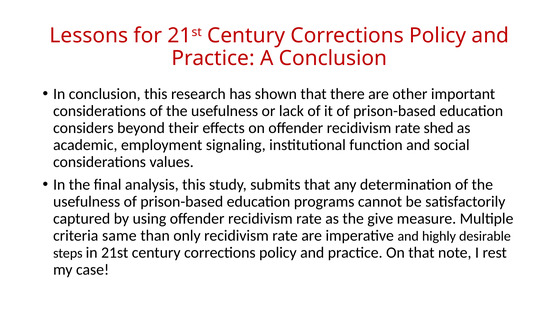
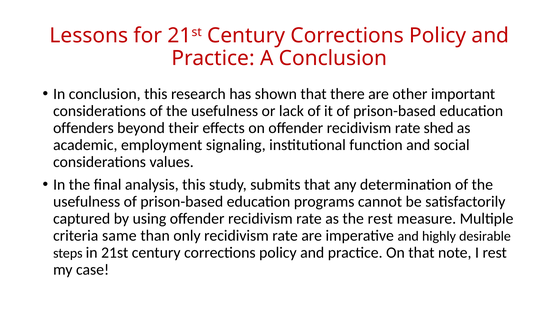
considers: considers -> offenders (83, 128)
the give: give -> rest (380, 219)
